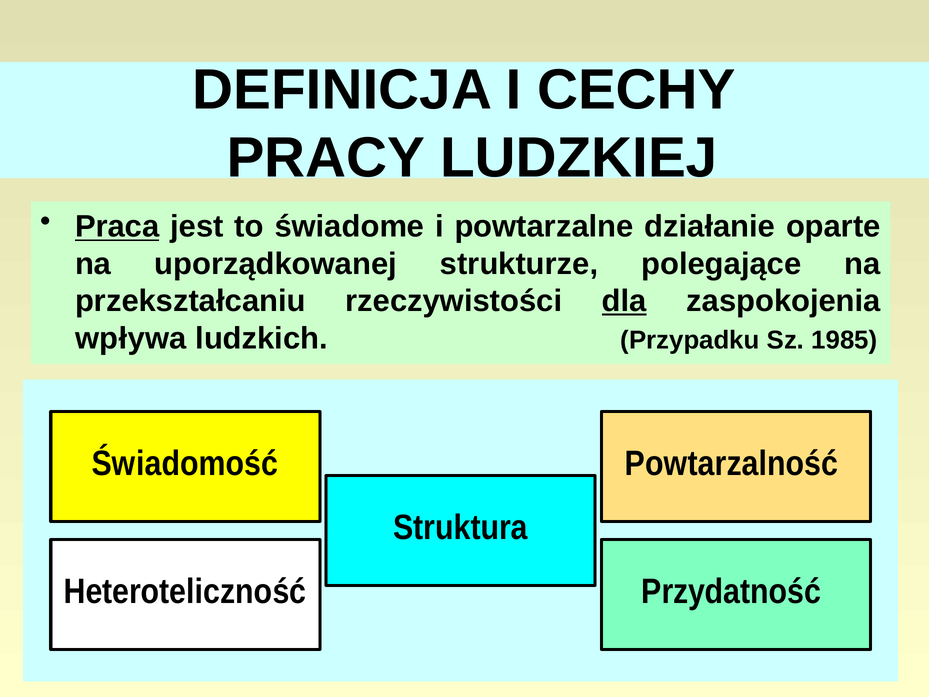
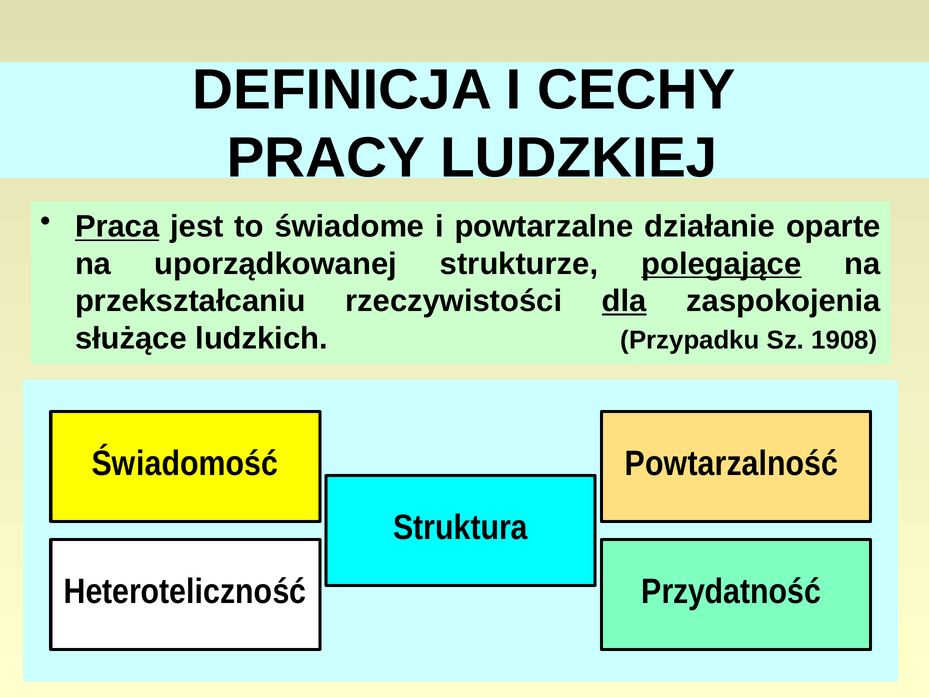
polegające underline: none -> present (721, 264)
wpływa: wpływa -> służące (131, 338)
1985: 1985 -> 1908 (844, 340)
